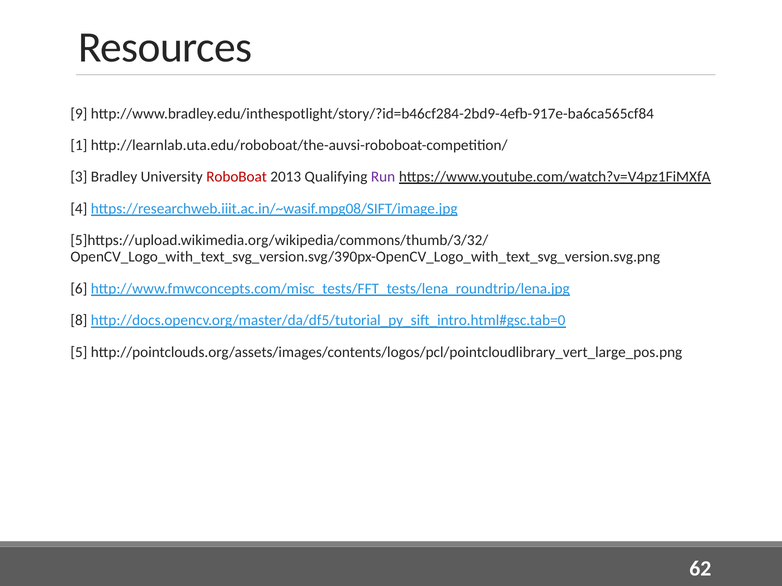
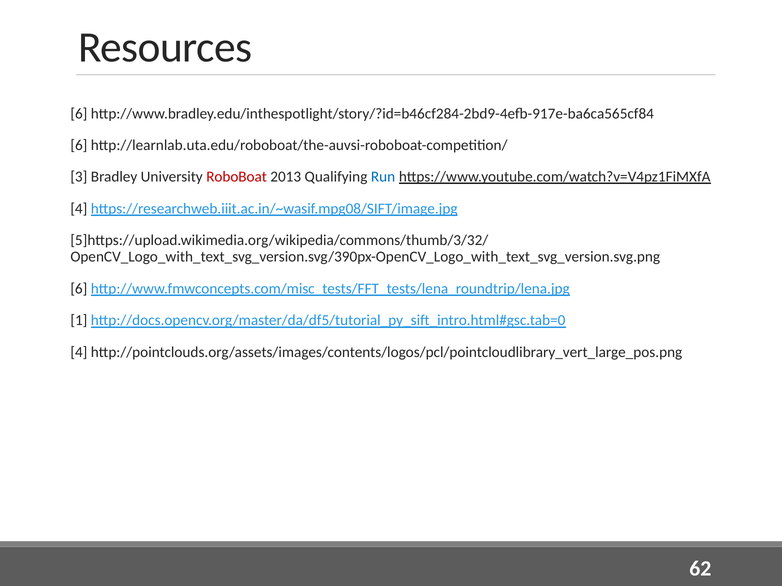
9: 9 -> 6 (79, 114)
1: 1 -> 6 (79, 145)
Run colour: purple -> blue (383, 177)
8: 8 -> 1 (79, 321)
5: 5 -> 4 (79, 352)
